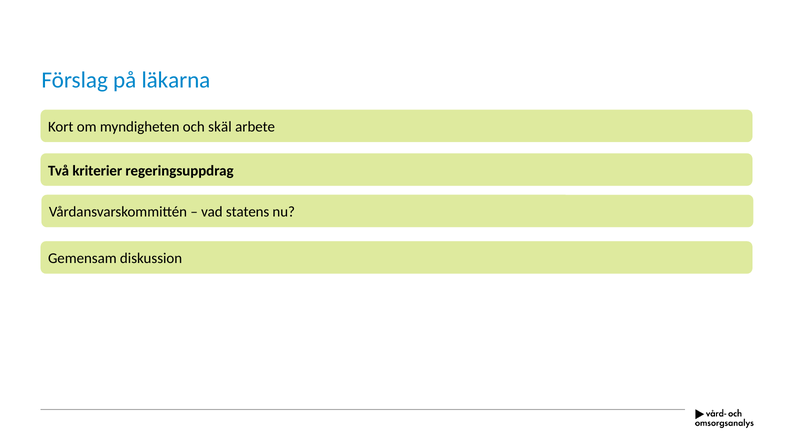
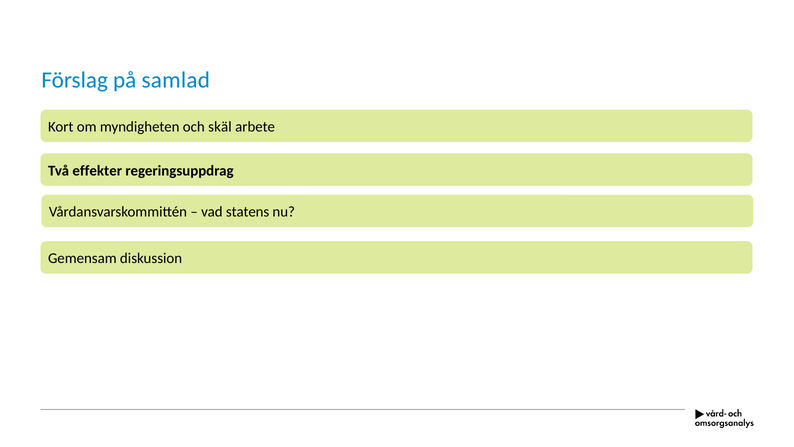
läkarna: läkarna -> samlad (176, 80)
kriterier: kriterier -> effekter (97, 170)
